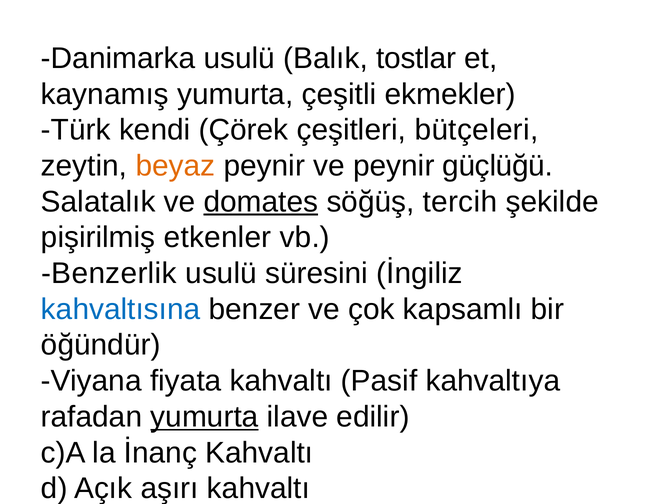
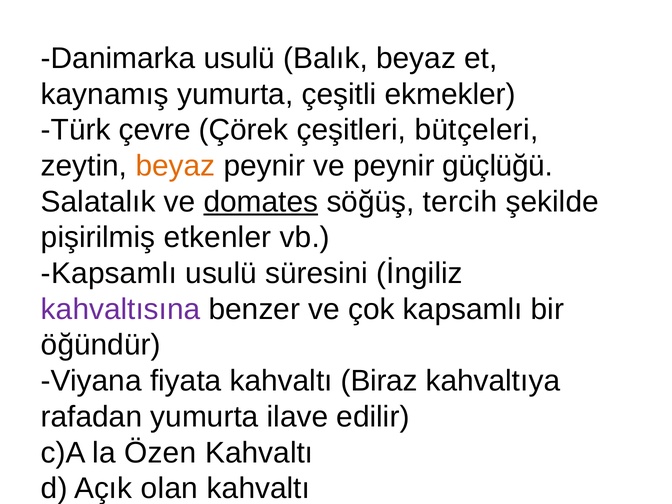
Balık tostlar: tostlar -> beyaz (416, 58)
kendi: kendi -> çevre (155, 130)
Benzerlik: Benzerlik -> Kapsamlı (109, 273)
kahvaltısına colour: blue -> purple (121, 309)
kahvaltı Pasif: Pasif -> Biraz (379, 381)
yumurta underline: present -> none (204, 417)
İnanç: İnanç -> Özen (160, 453)
aşırı: aşırı -> olan (169, 489)
